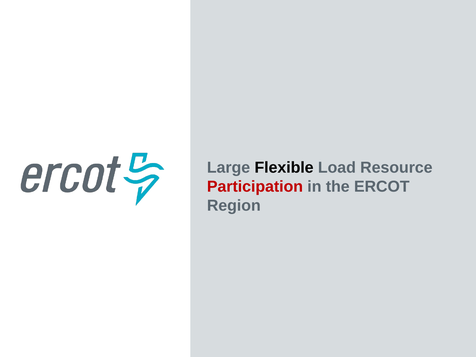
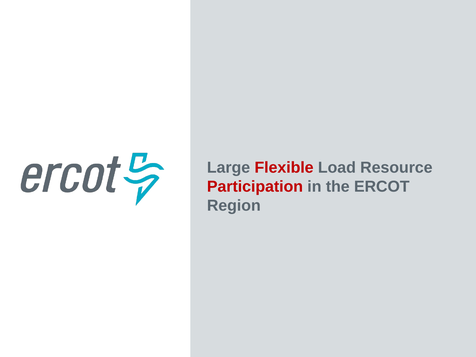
Flexible colour: black -> red (284, 168)
